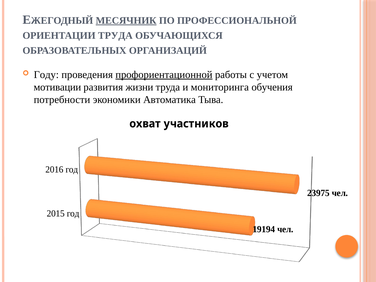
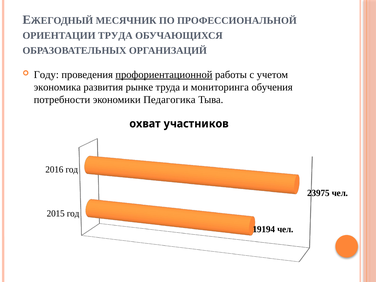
МЕСЯЧНИК underline: present -> none (126, 21)
мотивации: мотивации -> экономика (57, 87)
жизни: жизни -> рынке (139, 87)
Автоматика: Автоматика -> Педагогика (169, 100)
